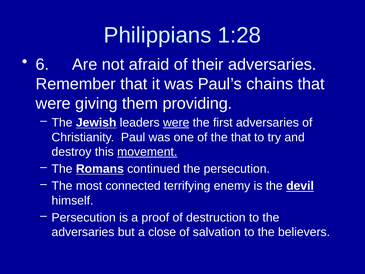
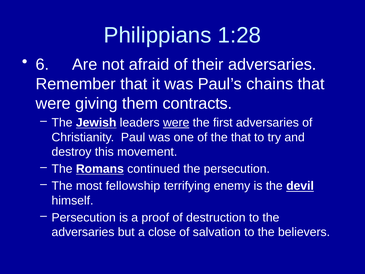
providing: providing -> contracts (197, 103)
movement underline: present -> none (147, 152)
connected: connected -> fellowship (133, 186)
